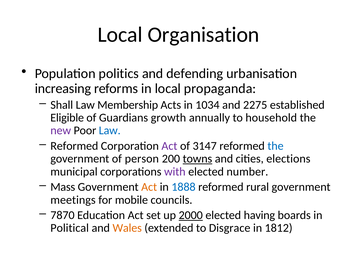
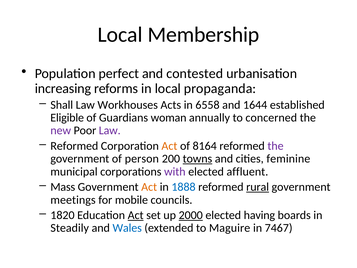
Organisation: Organisation -> Membership (204, 35)
politics: politics -> perfect (119, 74)
defending: defending -> contested (195, 74)
Membership: Membership -> Workhouses (128, 105)
1034: 1034 -> 6558 (207, 105)
2275: 2275 -> 1644 (255, 105)
growth: growth -> woman (169, 118)
household: household -> concerned (271, 118)
Law colour: blue -> purple (110, 130)
Act colour: purple -> orange (169, 146)
3147: 3147 -> 8164 (205, 146)
the colour: blue -> purple (276, 146)
elections: elections -> feminine (288, 159)
number: number -> affluent (247, 171)
rural underline: none -> present (258, 187)
7870: 7870 -> 1820 (62, 215)
Act underline: none -> present (136, 215)
Political: Political -> Steadily (70, 228)
Wales colour: orange -> blue (127, 228)
Disgrace: Disgrace -> Maguire (230, 228)
1812: 1812 -> 7467 (279, 228)
